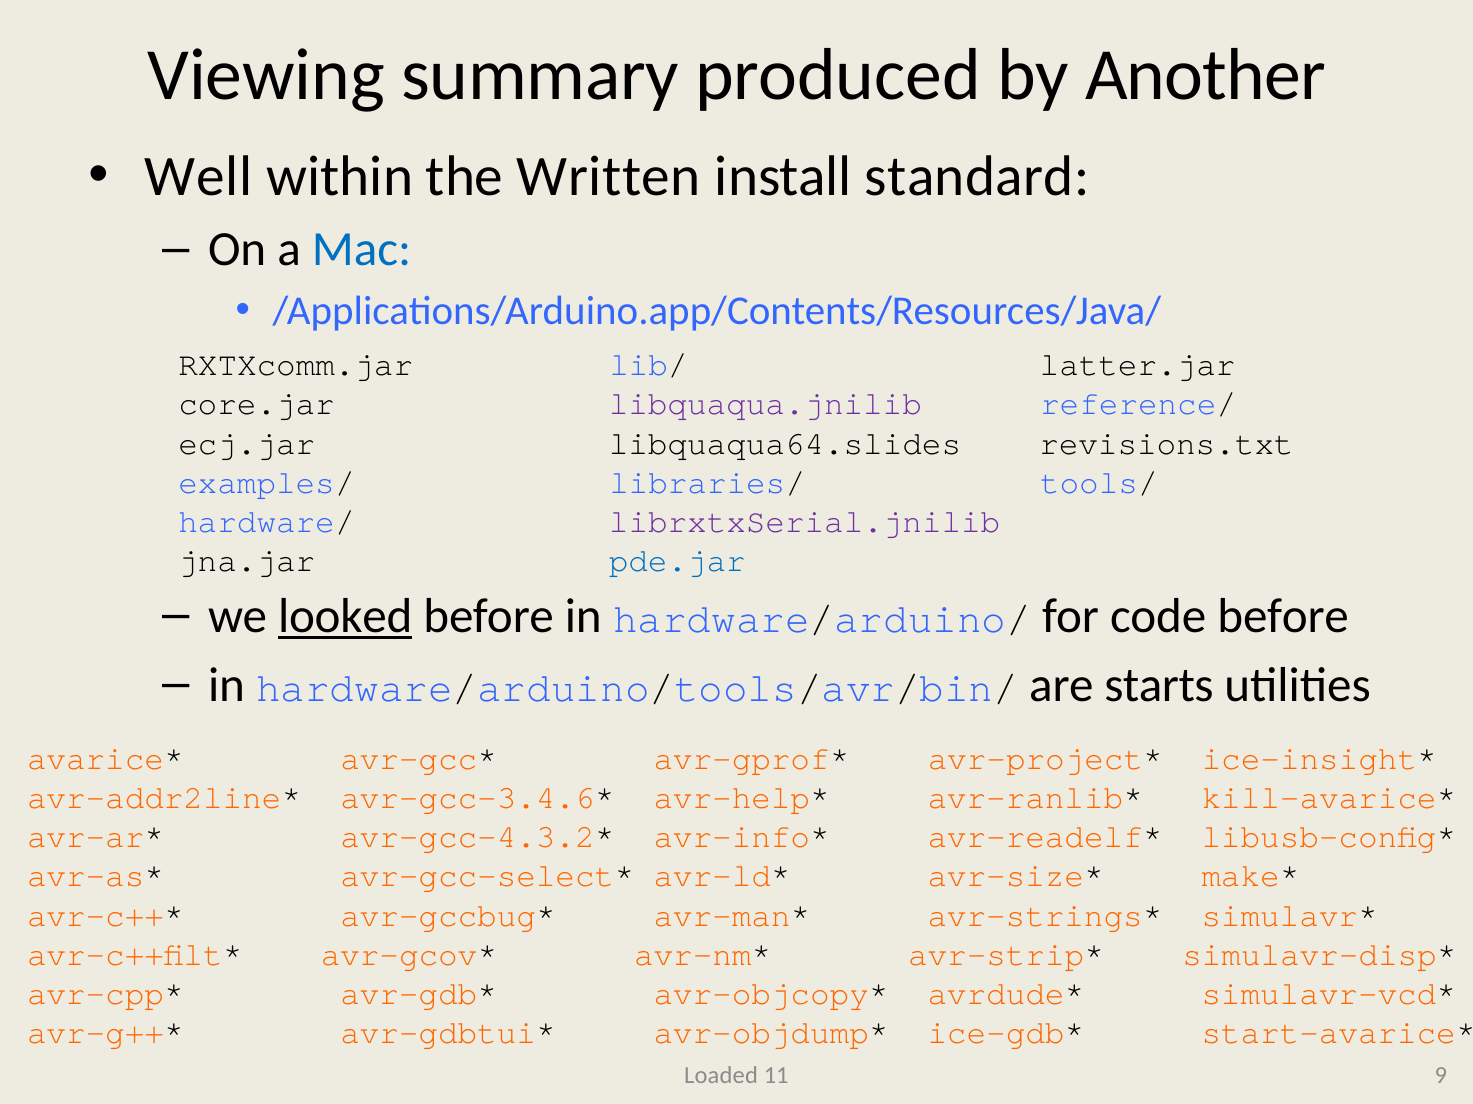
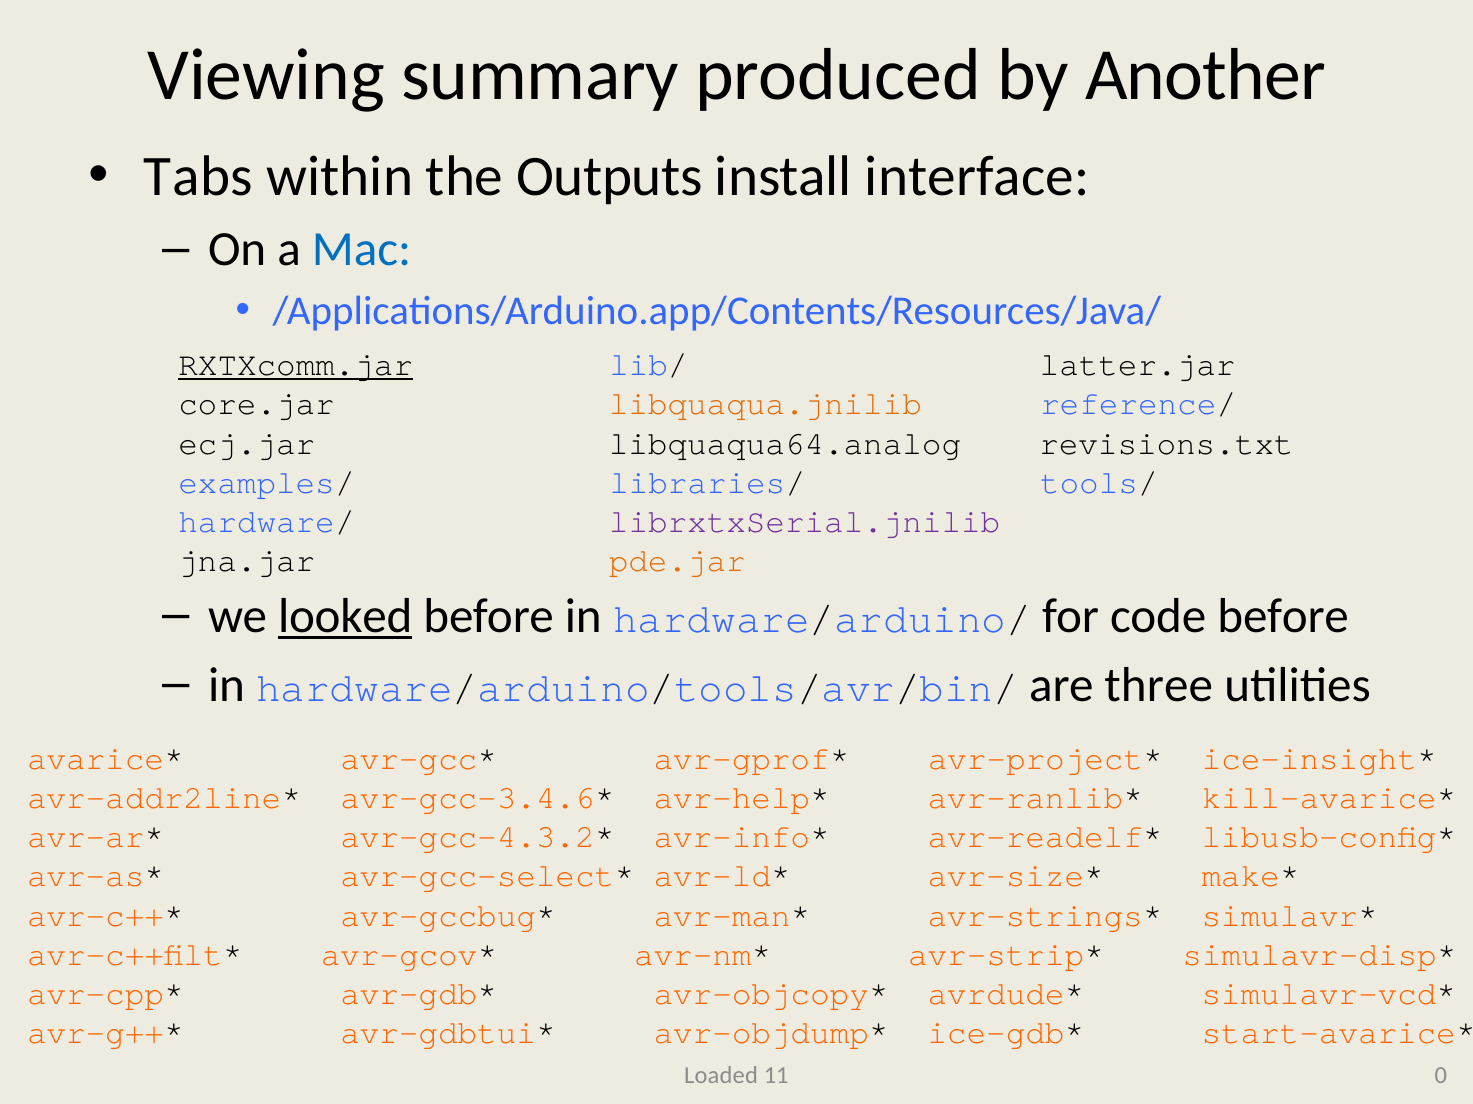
Well: Well -> Tabs (198, 177)
Written: Written -> Outputs (609, 177)
standard: standard -> interface (977, 177)
RXTXcomm.jar underline: none -> present (296, 365)
libquaqua.jnilib colour: purple -> orange (765, 404)
libquaqua64.slides: libquaqua64.slides -> libquaqua64.analog (785, 444)
pde.jar colour: blue -> orange (677, 561)
starts: starts -> three (1159, 685)
9: 9 -> 0 (1441, 1076)
